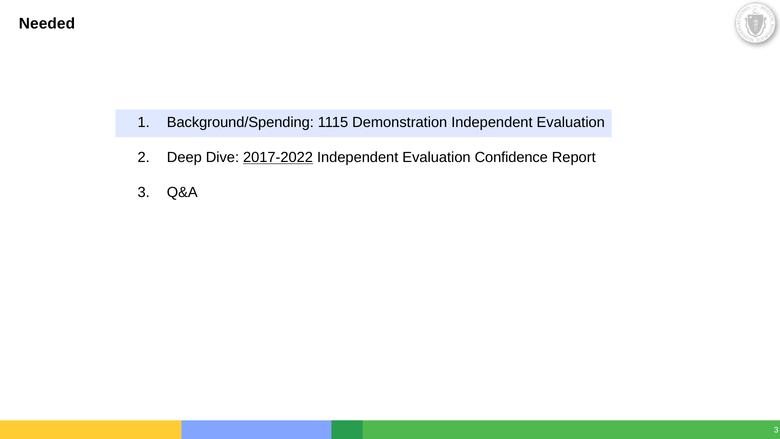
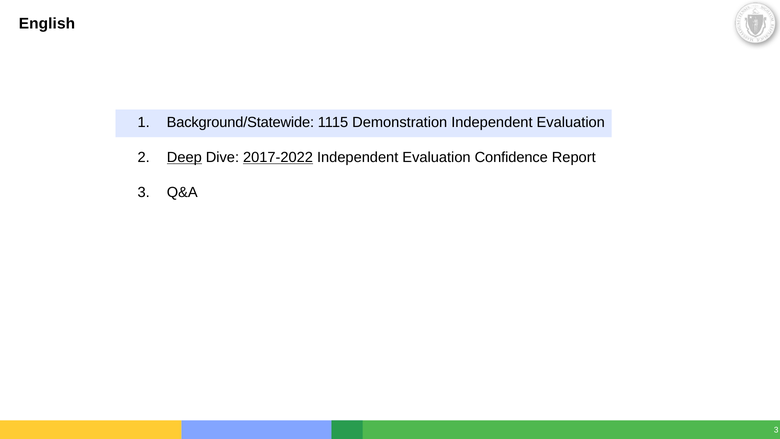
Needed: Needed -> English (47, 23)
Background/Spending: Background/Spending -> Background/Statewide (240, 122)
Deep underline: none -> present (184, 157)
